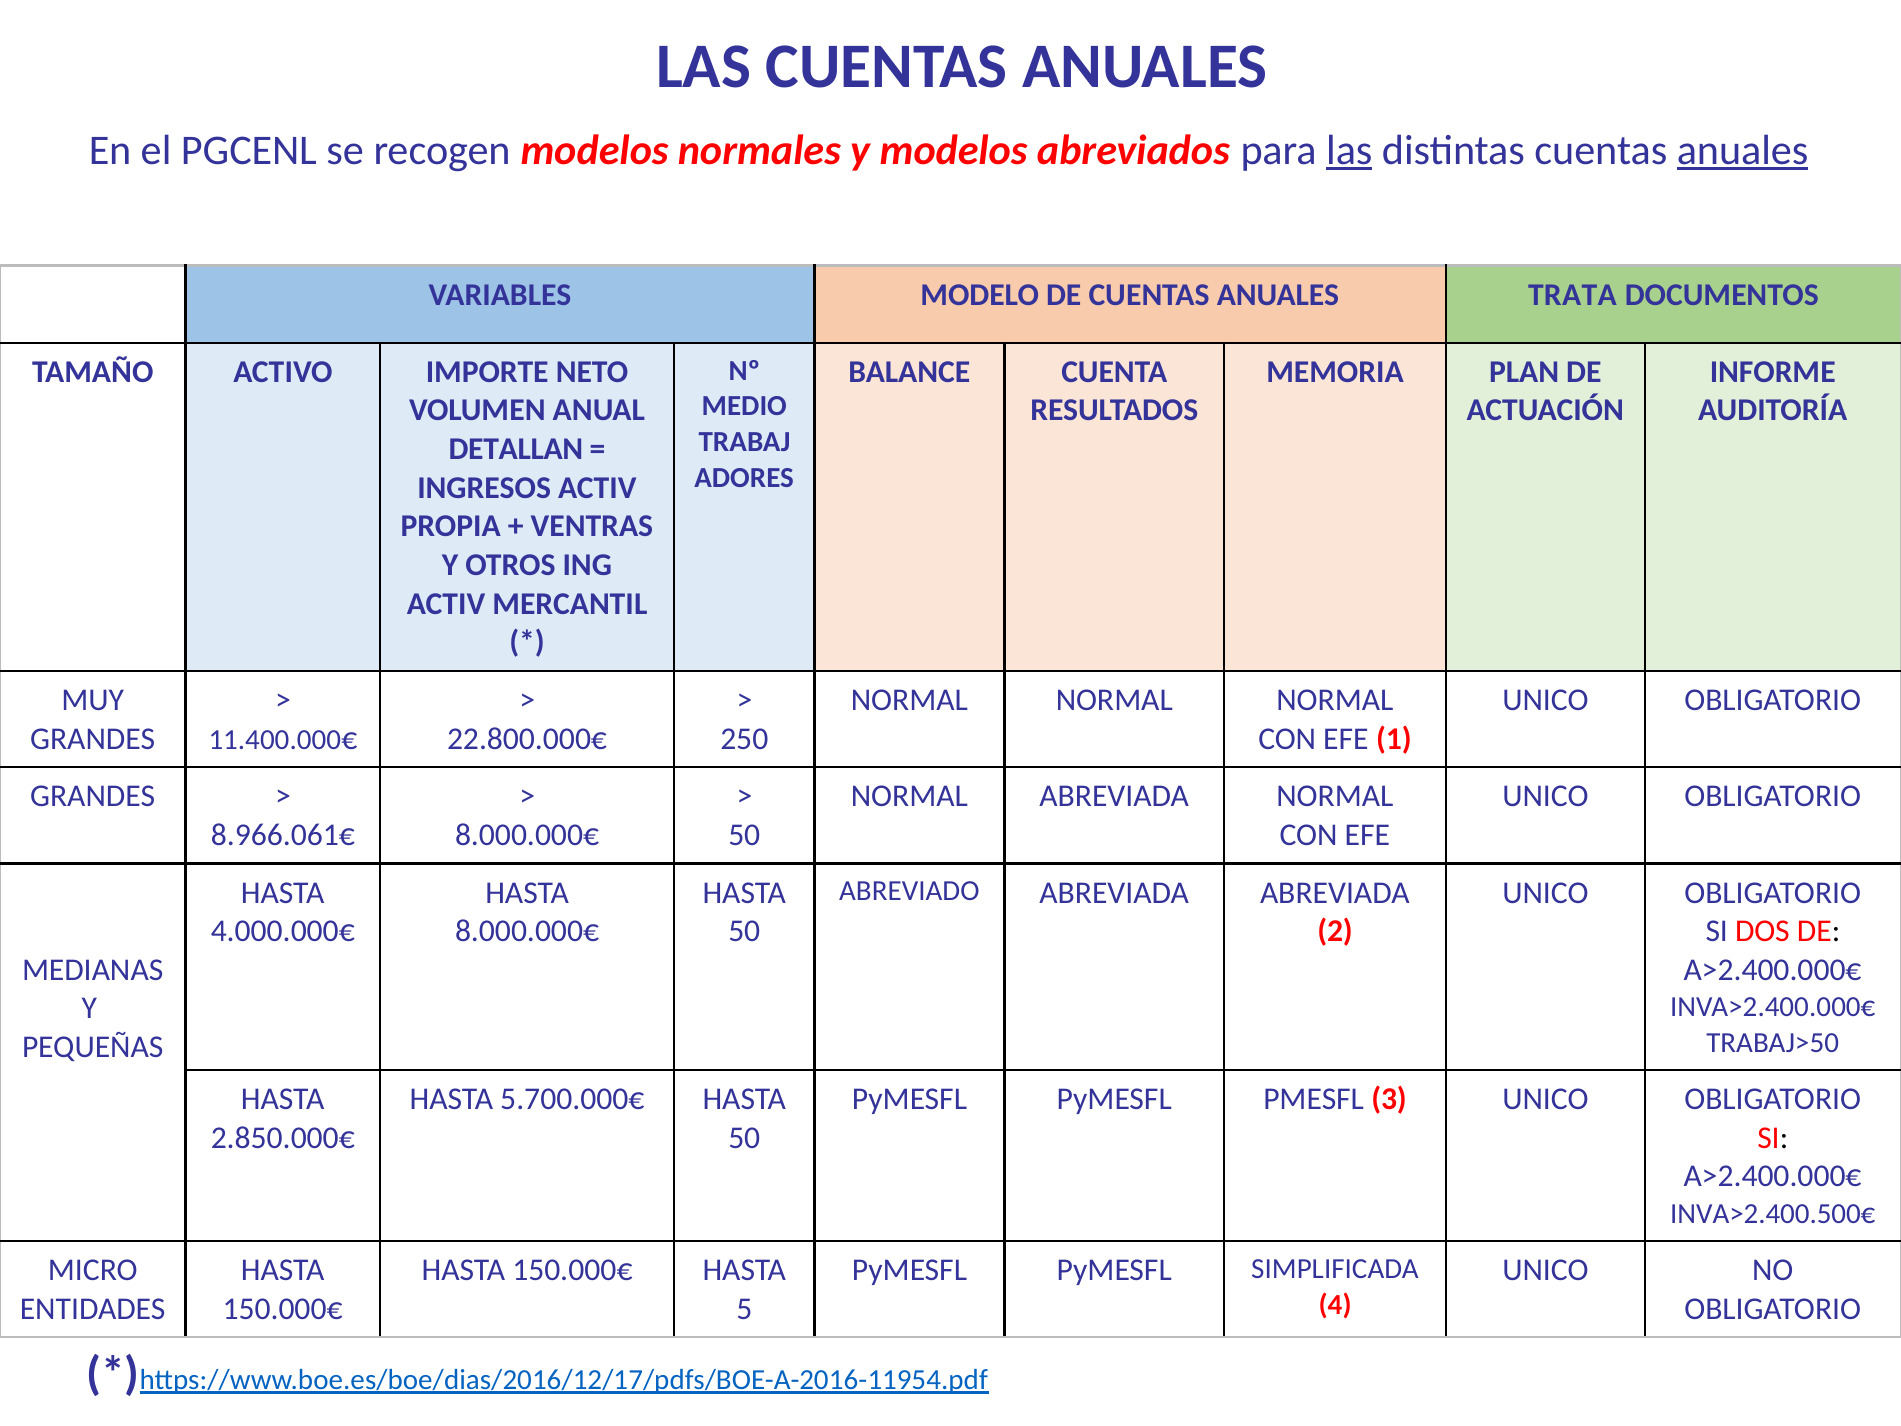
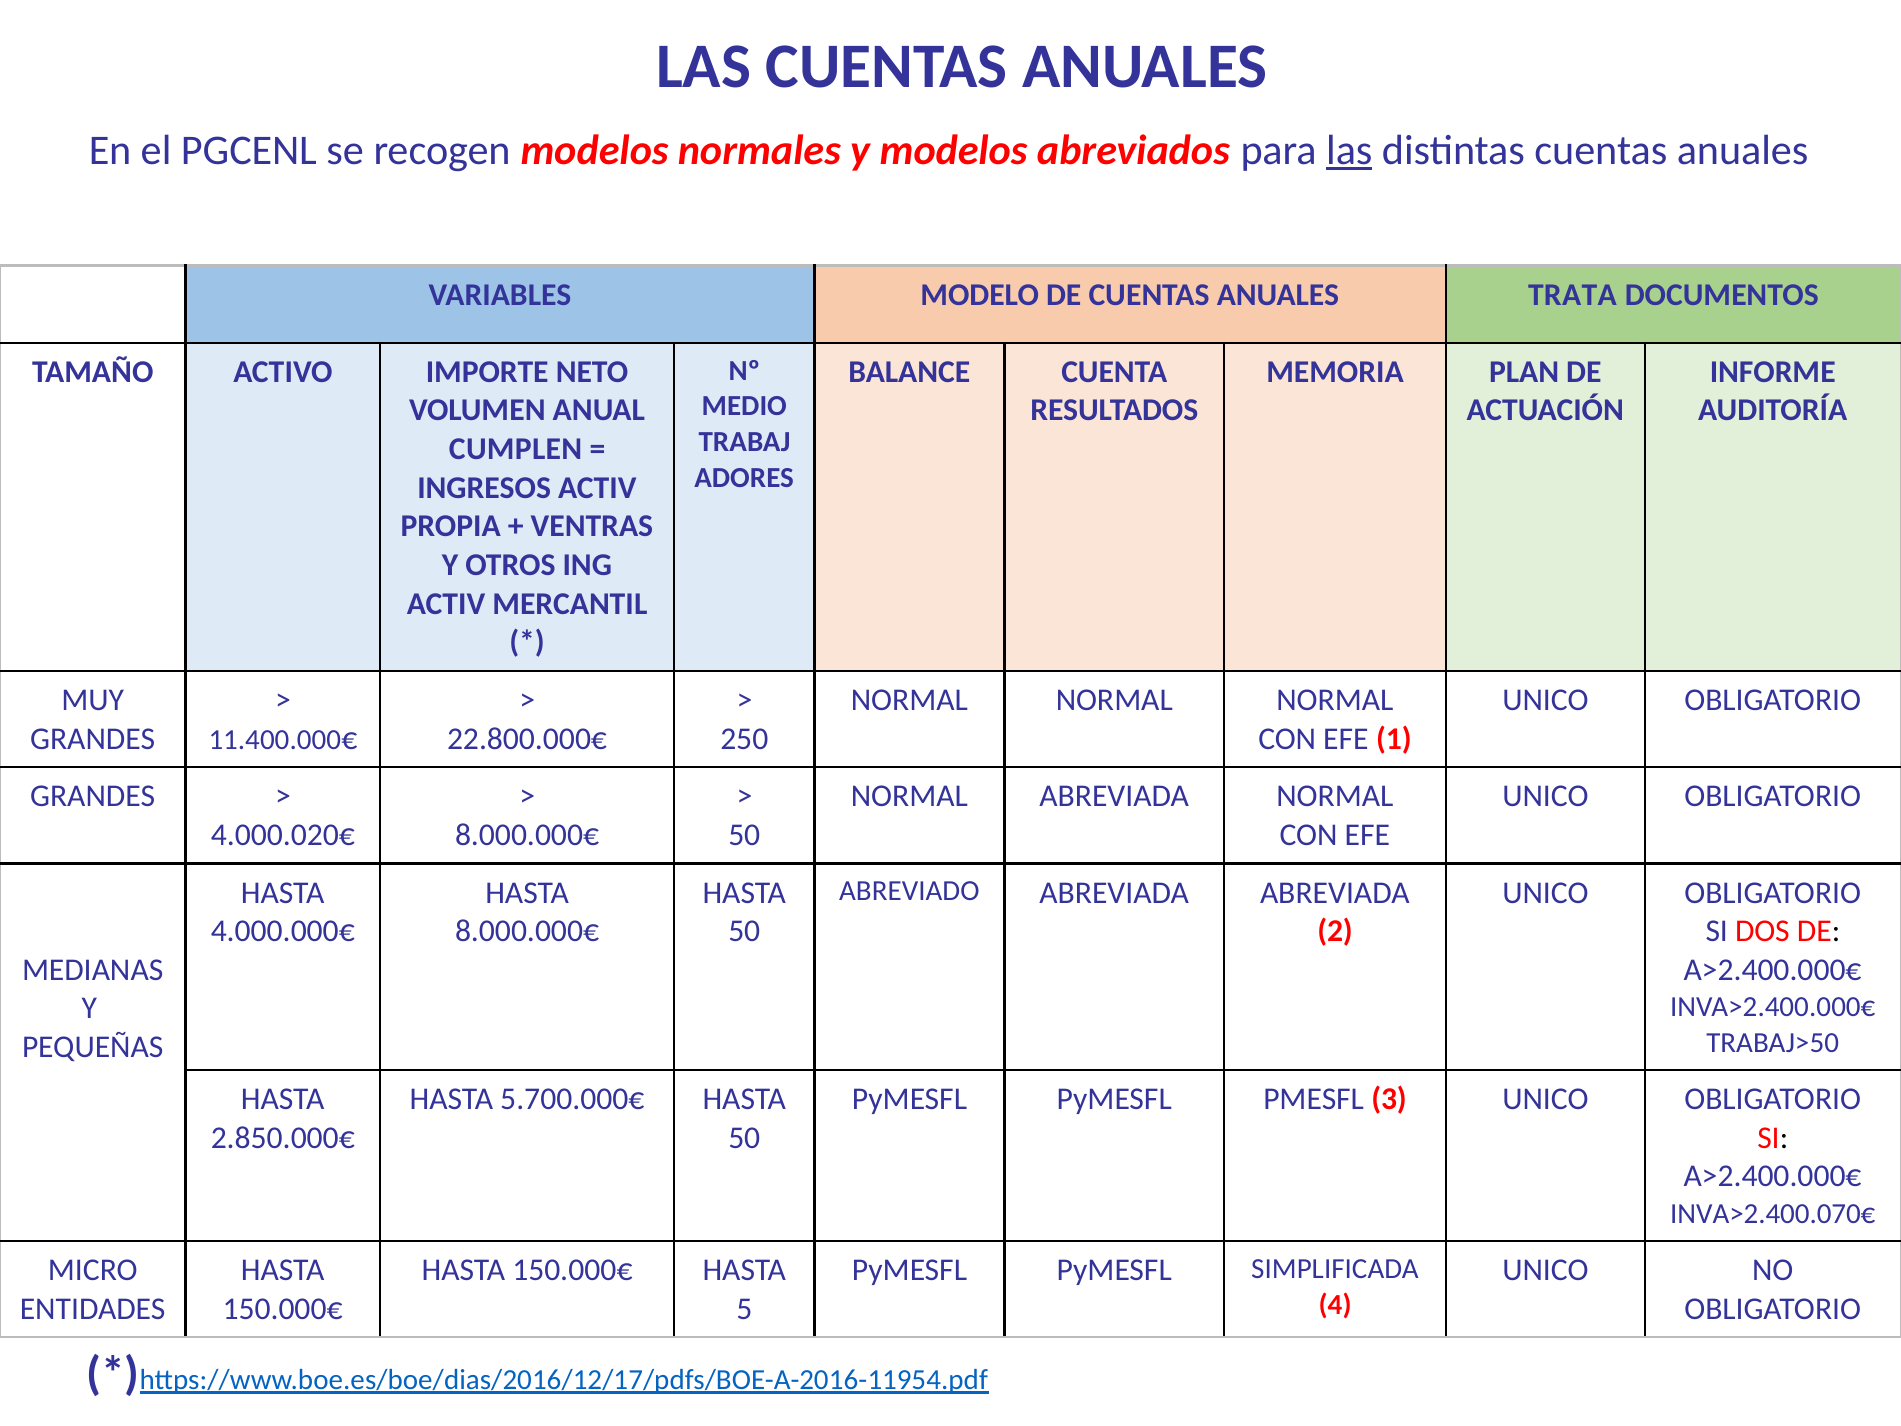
anuales underline: present -> none (1743, 150)
DETALLAN: DETALLAN -> CUMPLEN (516, 449)
8.966.061€: 8.966.061€ -> 4.000.020€ (283, 835)
INVA>2.400.500€: INVA>2.400.500€ -> INVA>2.400.070€ (1773, 1214)
